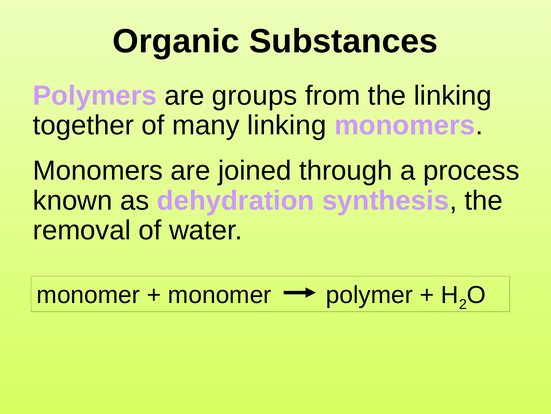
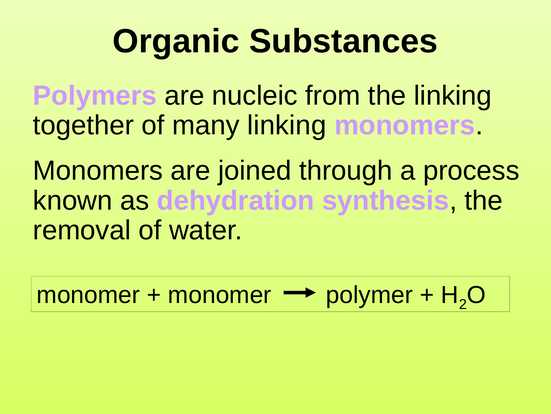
groups: groups -> nucleic (255, 95)
